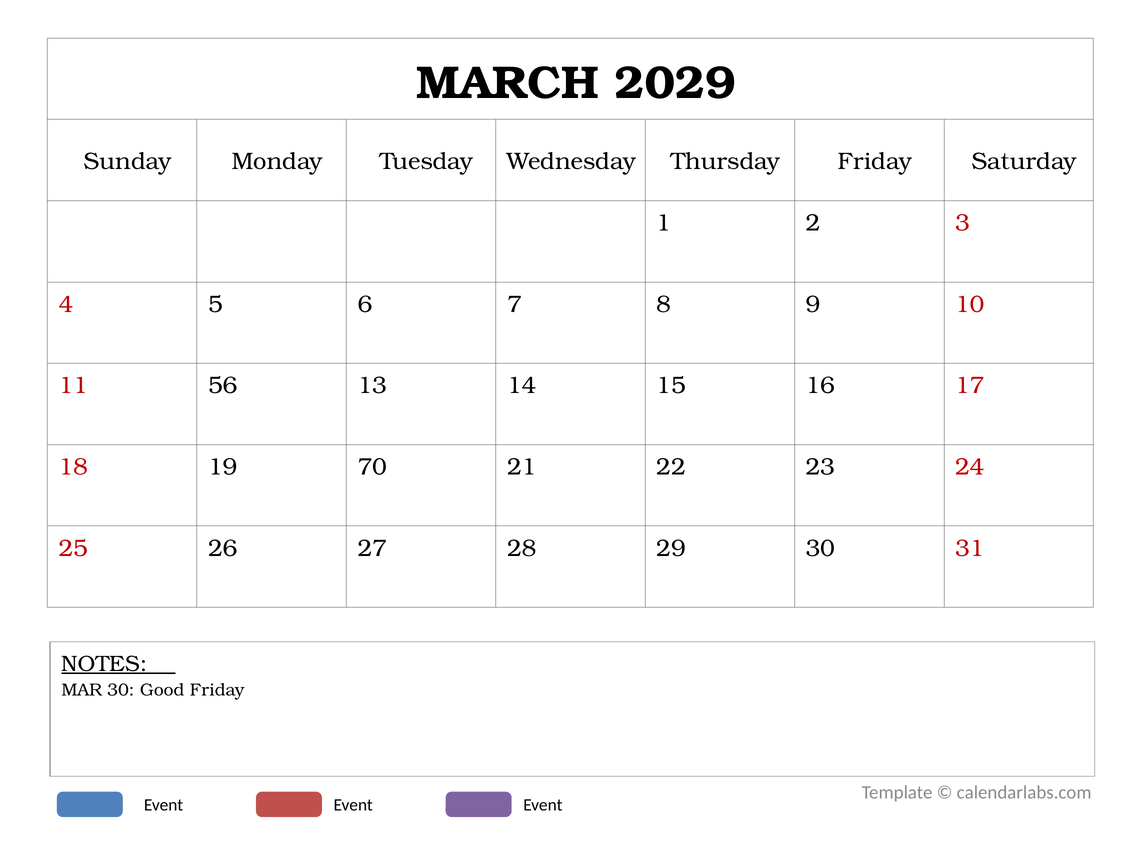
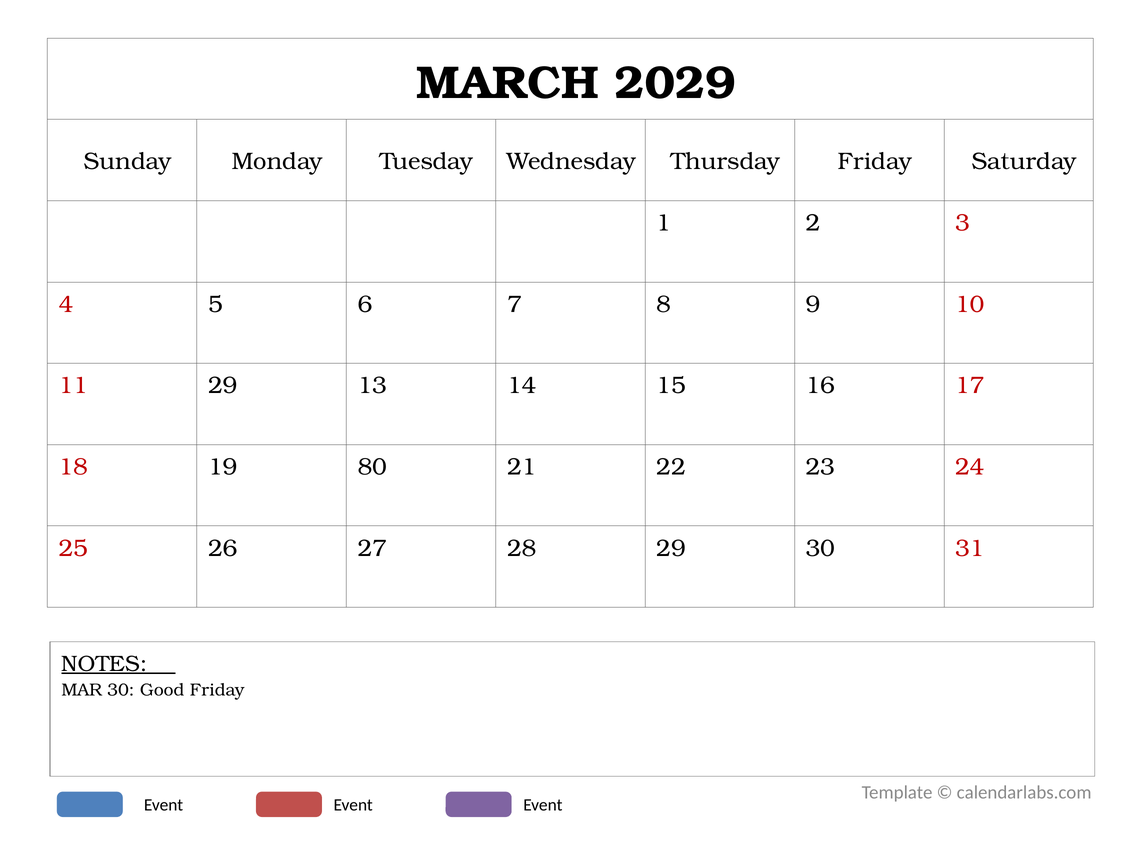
11 56: 56 -> 29 (223, 385)
70: 70 -> 80 (372, 467)
